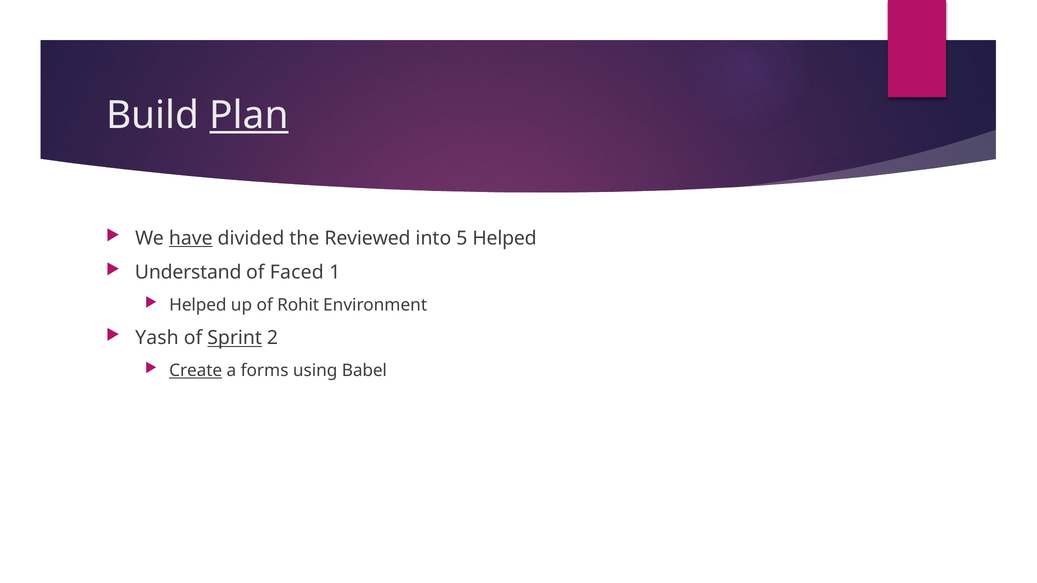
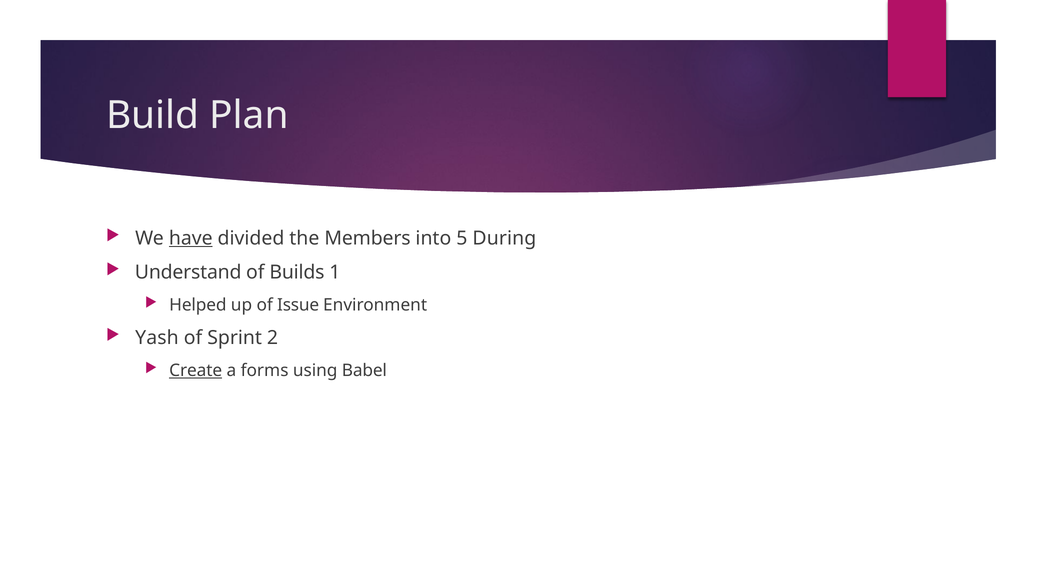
Plan underline: present -> none (249, 116)
Reviewed: Reviewed -> Members (368, 238)
5 Helped: Helped -> During (504, 238)
Faced: Faced -> Builds (297, 272)
Rohit: Rohit -> Issue (298, 305)
Sprint underline: present -> none (235, 338)
